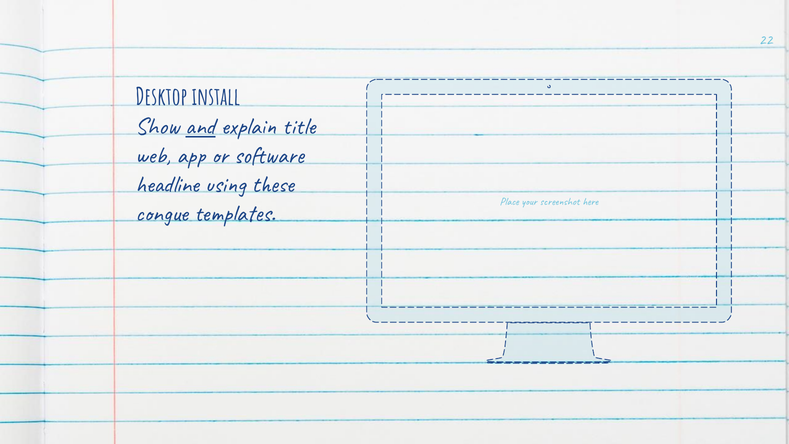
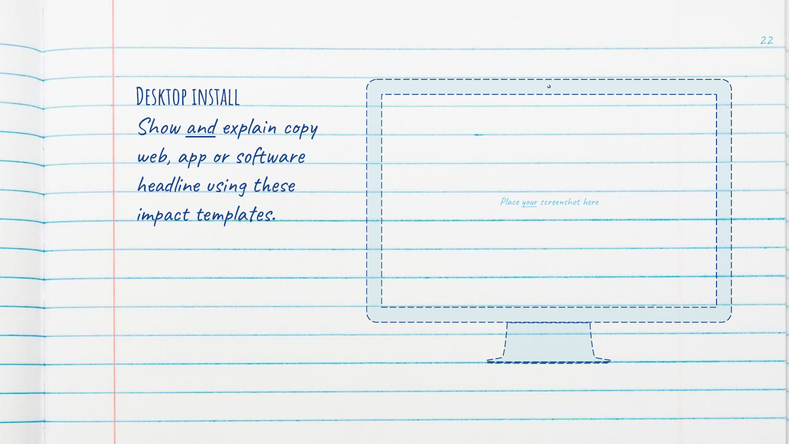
title: title -> copy (299, 126)
your underline: none -> present (529, 202)
congue: congue -> impact (162, 213)
